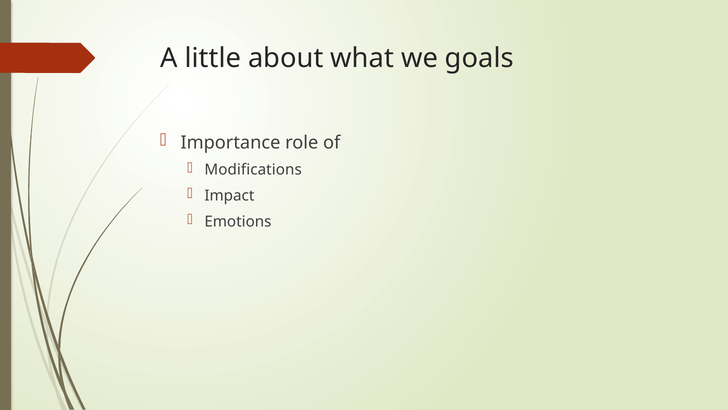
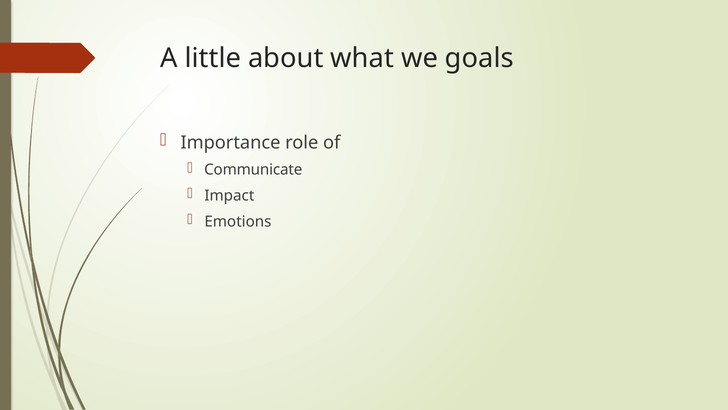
Modifications: Modifications -> Communicate (253, 170)
